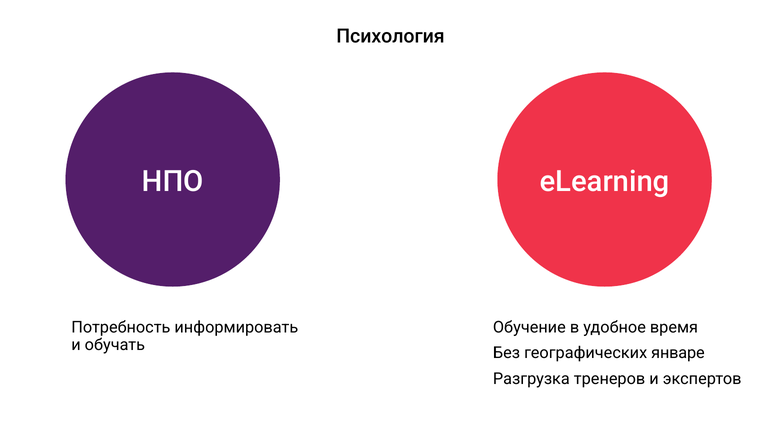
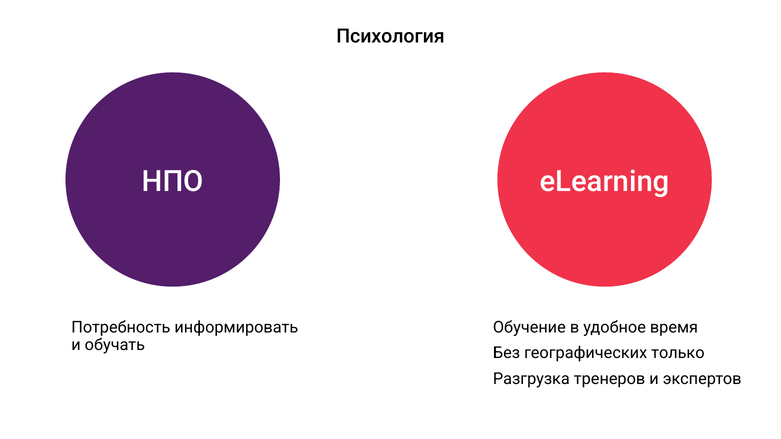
январе: январе -> только (678, 353)
